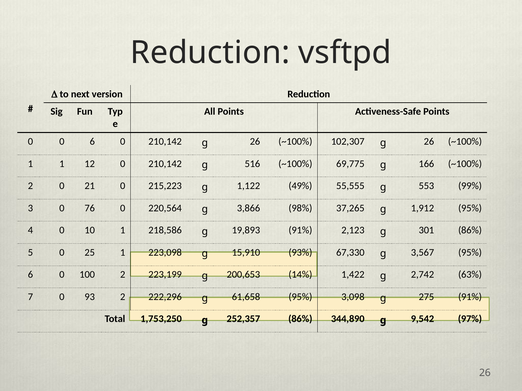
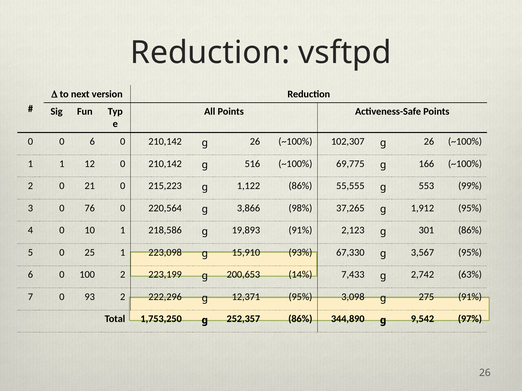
1,122 49%: 49% -> 86% (300, 186)
1,422: 1,422 -> 7,433 (353, 275)
61,658: 61,658 -> 12,371 (246, 297)
